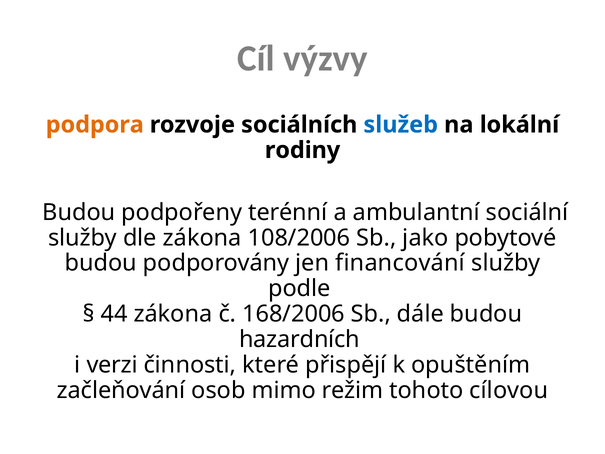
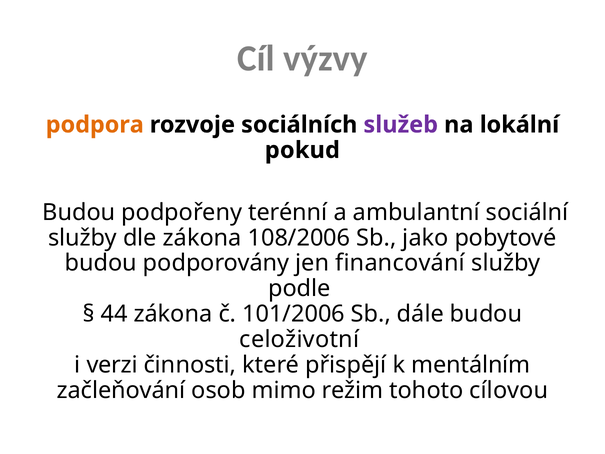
služeb colour: blue -> purple (401, 125)
rodiny: rodiny -> pokud (302, 150)
168/2006: 168/2006 -> 101/2006 (294, 314)
hazardních: hazardních -> celoživotní (299, 339)
opuštěním: opuštěním -> mentálním (471, 365)
